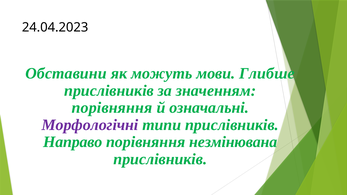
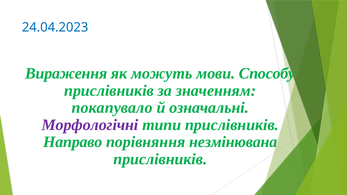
24.04.2023 colour: black -> blue (55, 27)
Обставини: Обставини -> Вираження (66, 73)
Глибше: Глибше -> Способу (267, 73)
порівняння: порівняння -> покапувало (112, 108)
